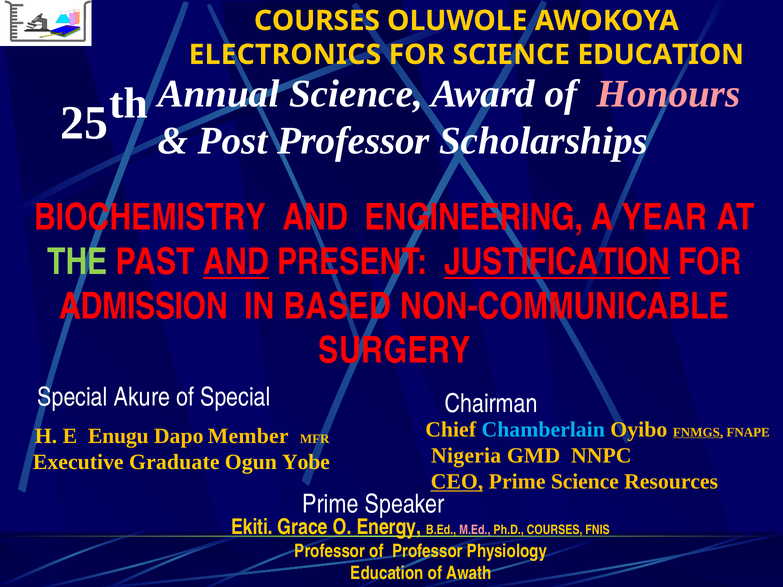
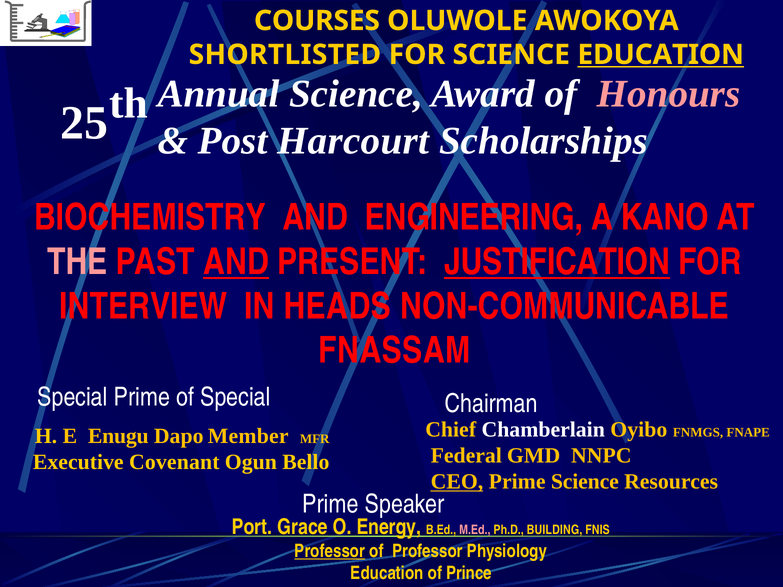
ELECTRONICS: ELECTRONICS -> SHORTLISTED (285, 55)
EDUCATION underline: none -> present (661, 55)
Post Professor: Professor -> Harcourt (353, 141)
YEAR: YEAR -> KANO (665, 218)
THE colour: light green -> pink (77, 262)
ADMISSION: ADMISSION -> INTERVIEW (143, 307)
BASED: BASED -> HEADS (337, 307)
SURGERY: SURGERY -> FNASSAM (395, 351)
Special Akure: Akure -> Prime (142, 397)
Chamberlain colour: light blue -> white (543, 430)
FNMGS underline: present -> none (698, 432)
Nigeria: Nigeria -> Federal (466, 456)
Graduate: Graduate -> Covenant (174, 462)
Yobe: Yobe -> Bello (306, 462)
Ekiti: Ekiti -> Port (252, 527)
Ph.D COURSES: COURSES -> BUILDING (555, 530)
Professor underline: none -> present (330, 551)
Awath: Awath -> Prince (469, 573)
